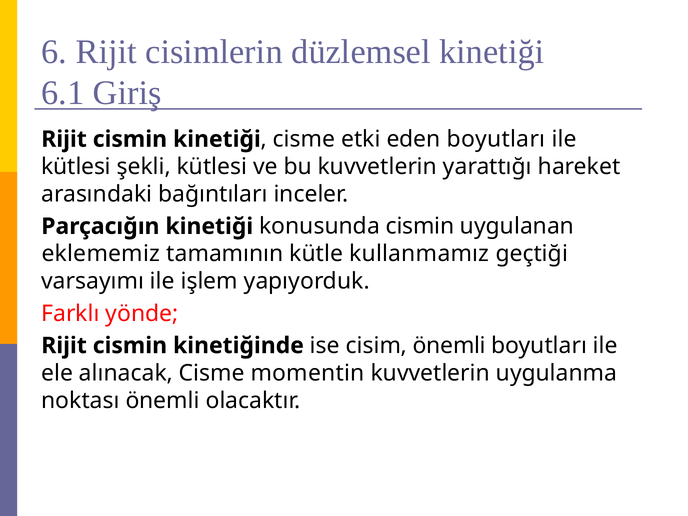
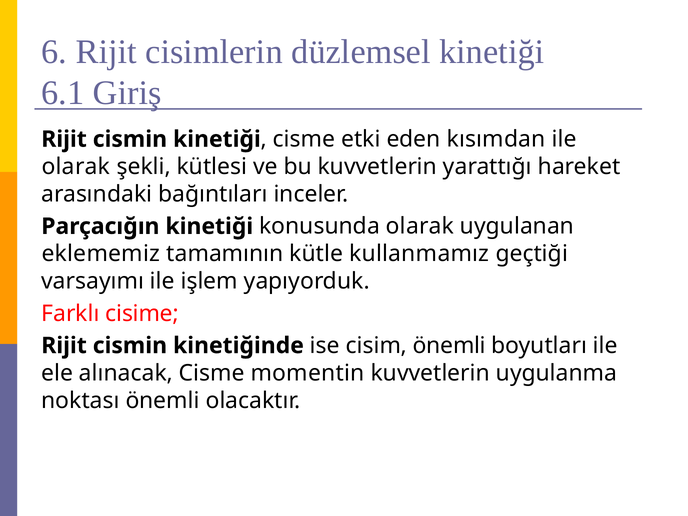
eden boyutları: boyutları -> kısımdan (496, 139)
kütlesi: kütlesi -> olarak (76, 167)
konusunda cismin: cismin -> olarak (420, 226)
yönde: yönde -> cisime (142, 313)
